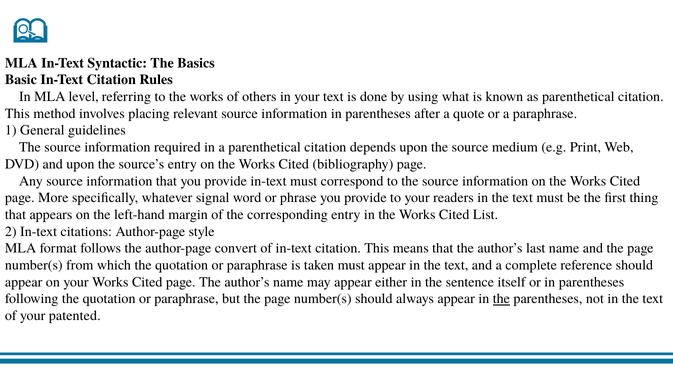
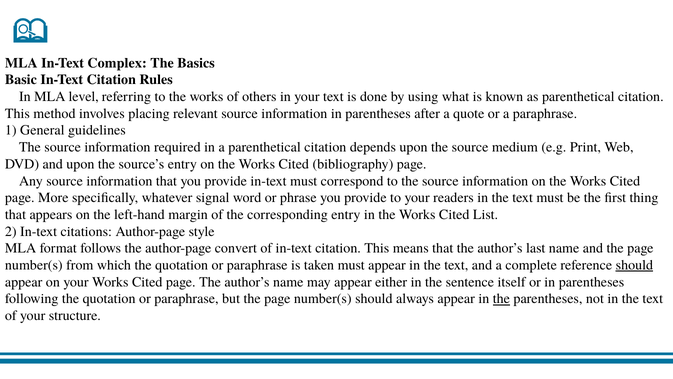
Syntactic: Syntactic -> Complex (117, 63)
should underline: none -> present (634, 265)
patented: patented -> structure (75, 315)
